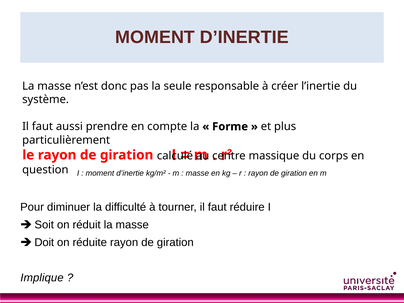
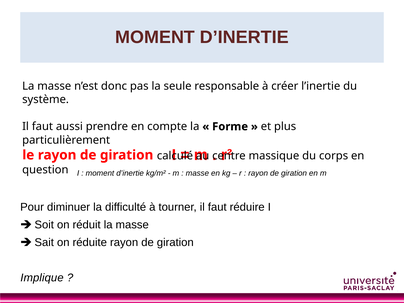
Doit: Doit -> Sait (44, 242)
